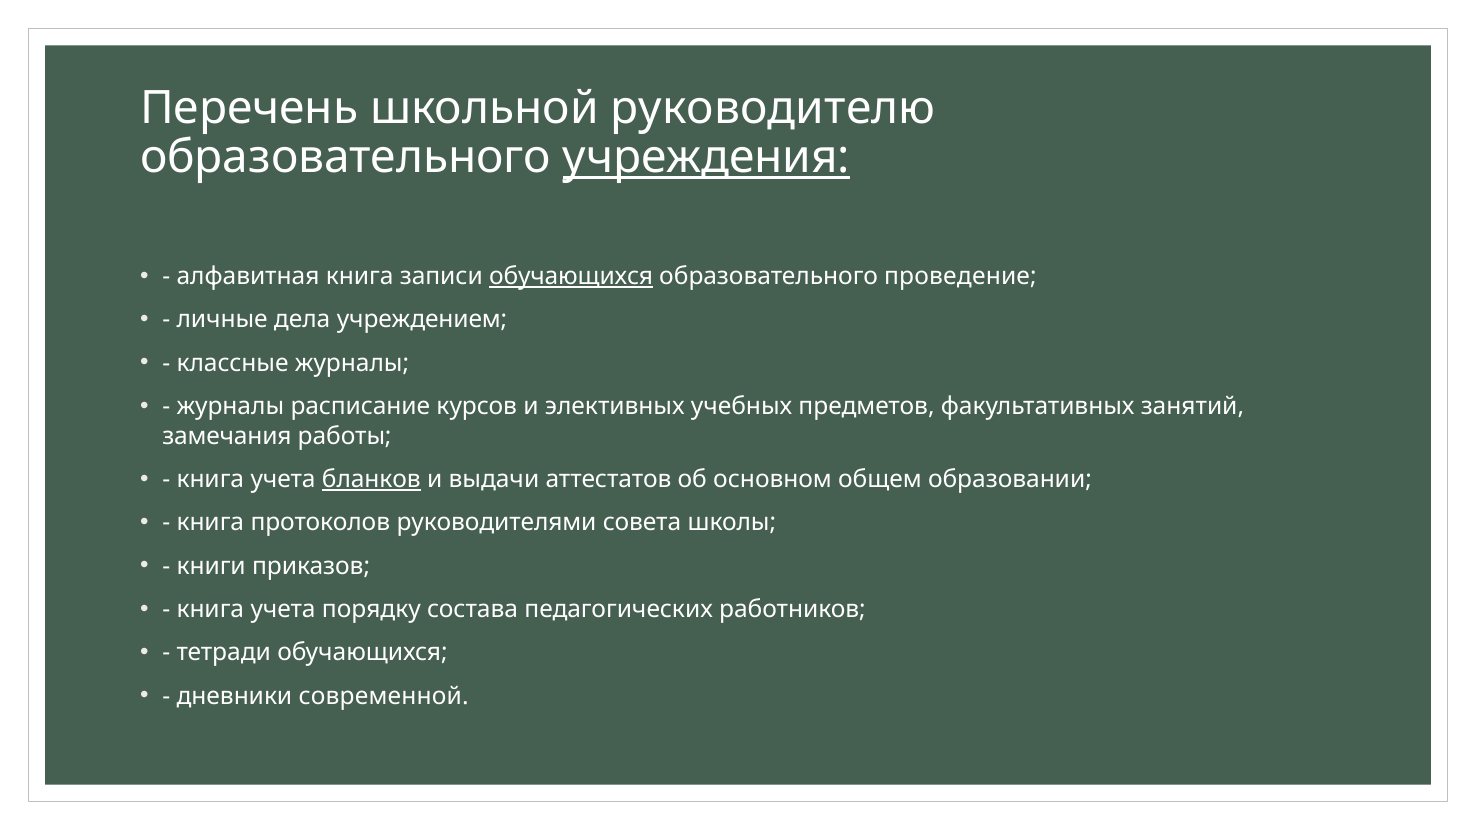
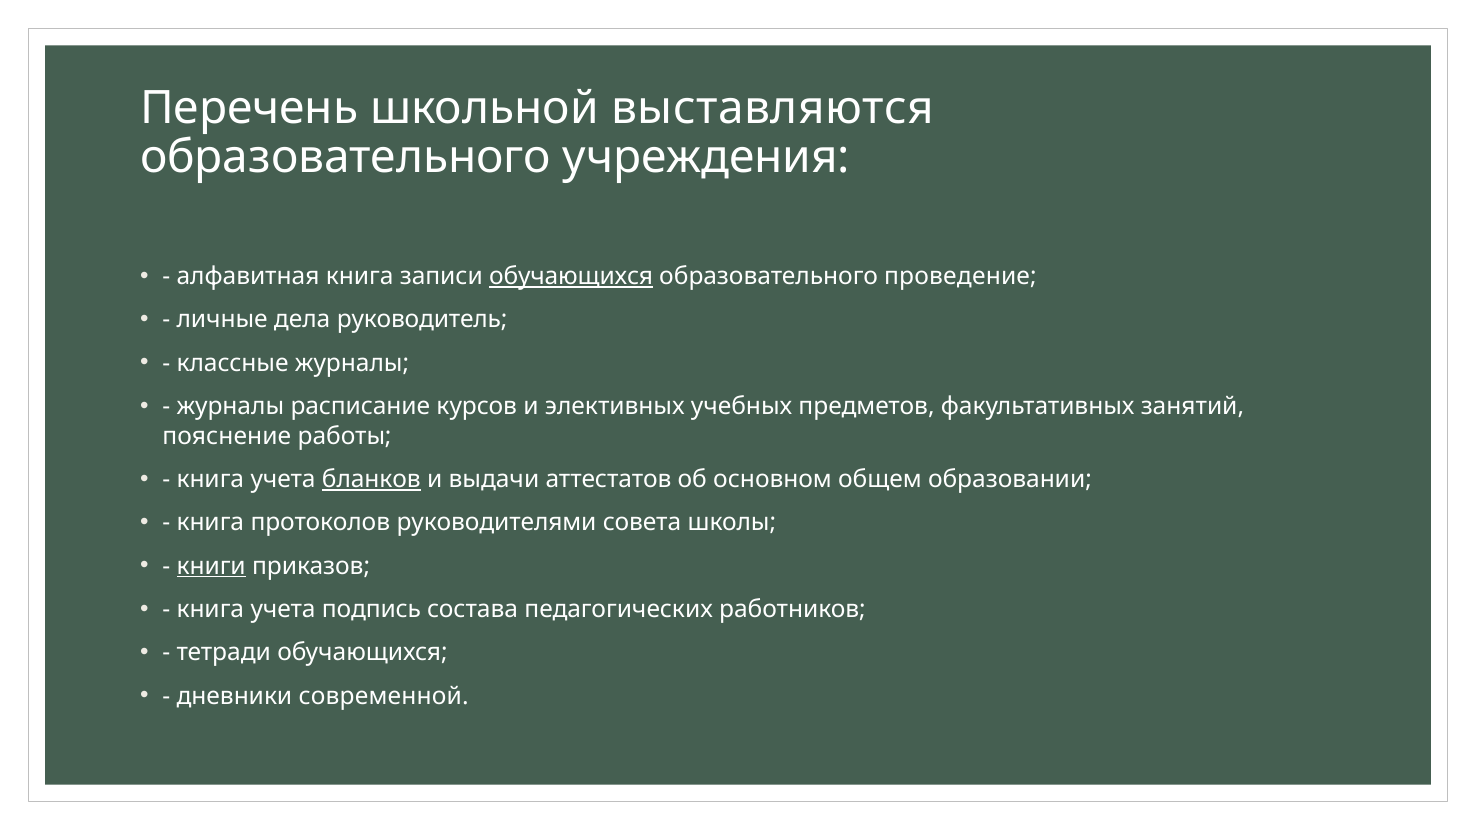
руководителю: руководителю -> выставляются (773, 108)
учреждения underline: present -> none (707, 158)
учреждением: учреждением -> руководитель (422, 320)
замечания: замечания -> пояснение (227, 436)
книги underline: none -> present (211, 566)
порядку: порядку -> подпись (371, 610)
